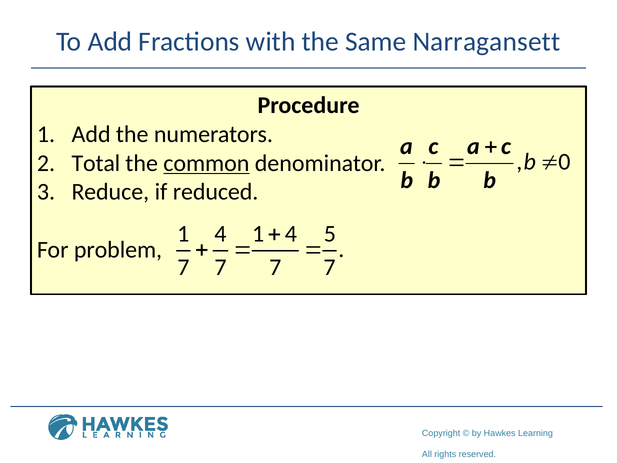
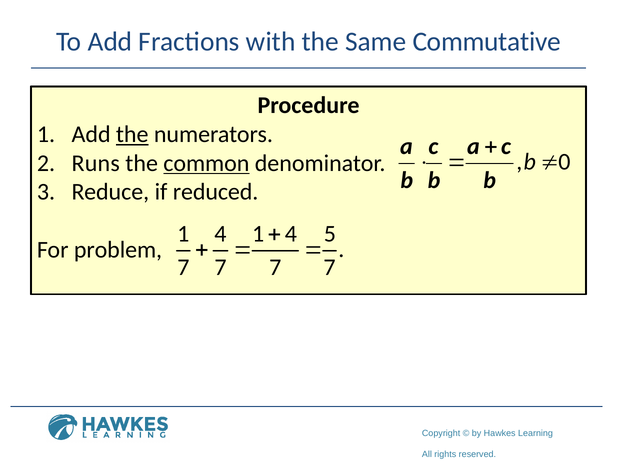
Narragansett: Narragansett -> Commutative (487, 41)
the underline: none -> present (132, 134)
Total: Total -> Runs (96, 163)
